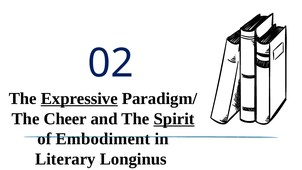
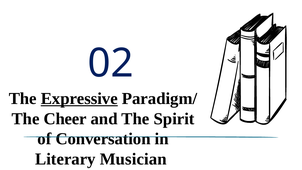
Spirit underline: present -> none (174, 119)
Embodiment: Embodiment -> Conversation (103, 139)
Longinus: Longinus -> Musician (133, 159)
